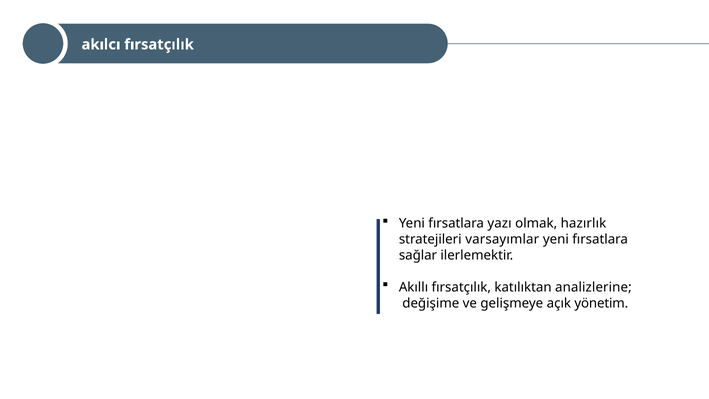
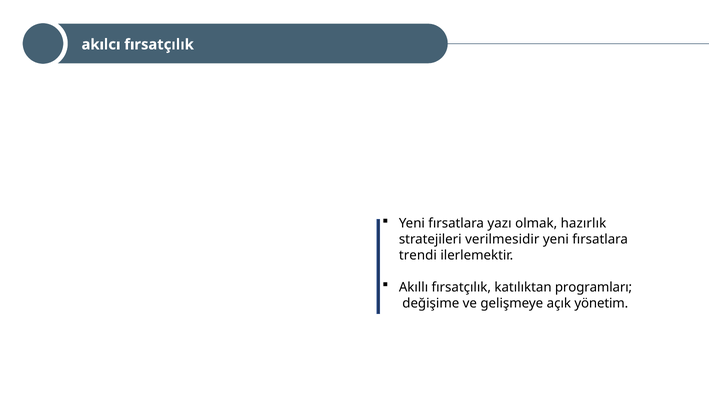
varsayımlar: varsayımlar -> verilmesidir (502, 239)
sağlar: sağlar -> trendi (418, 255)
analizlerine: analizlerine -> programları (594, 287)
